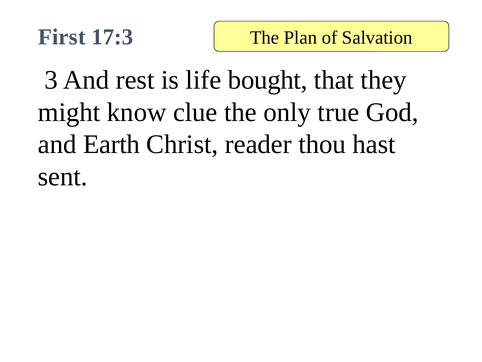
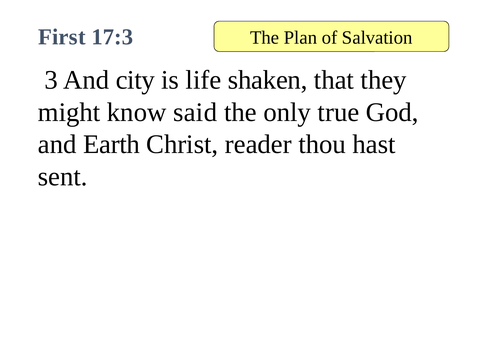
rest: rest -> city (135, 80)
bought: bought -> shaken (268, 80)
clue: clue -> said (195, 112)
